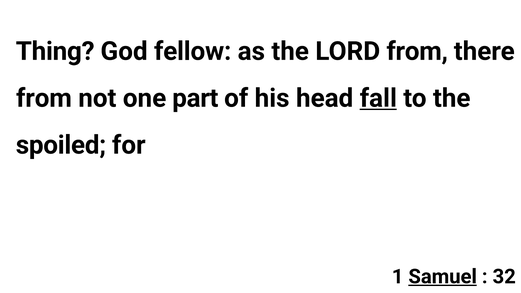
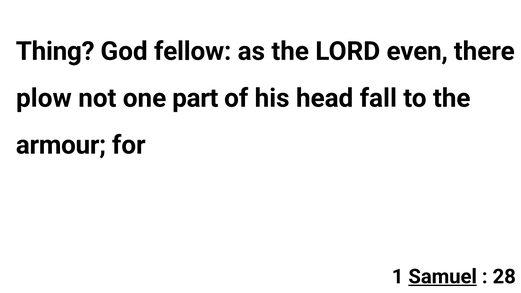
LORD from: from -> even (417, 51)
from: from -> plow (44, 98)
fall underline: present -> none (378, 98)
spoiled: spoiled -> armour (61, 145)
32: 32 -> 28 (504, 277)
